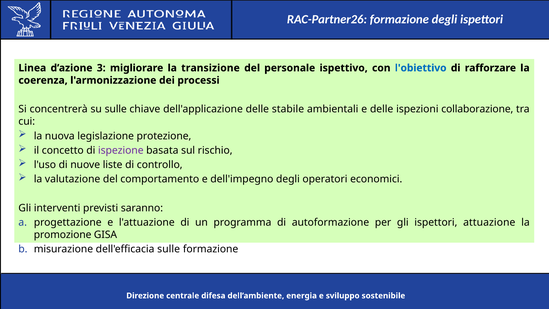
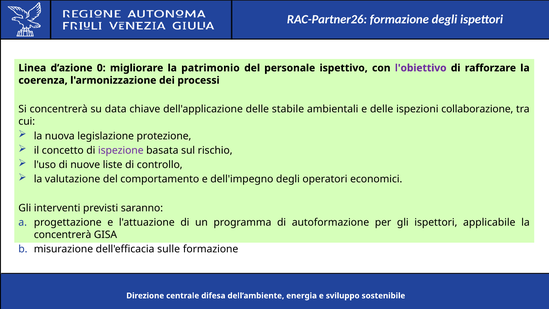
3: 3 -> 0 (101, 68)
transizione: transizione -> patrimonio (210, 68)
l'obiettivo colour: blue -> purple (421, 68)
su sulle: sulle -> data (116, 109)
attuazione: attuazione -> applicabile (489, 222)
promozione: promozione -> concentrerà (63, 235)
